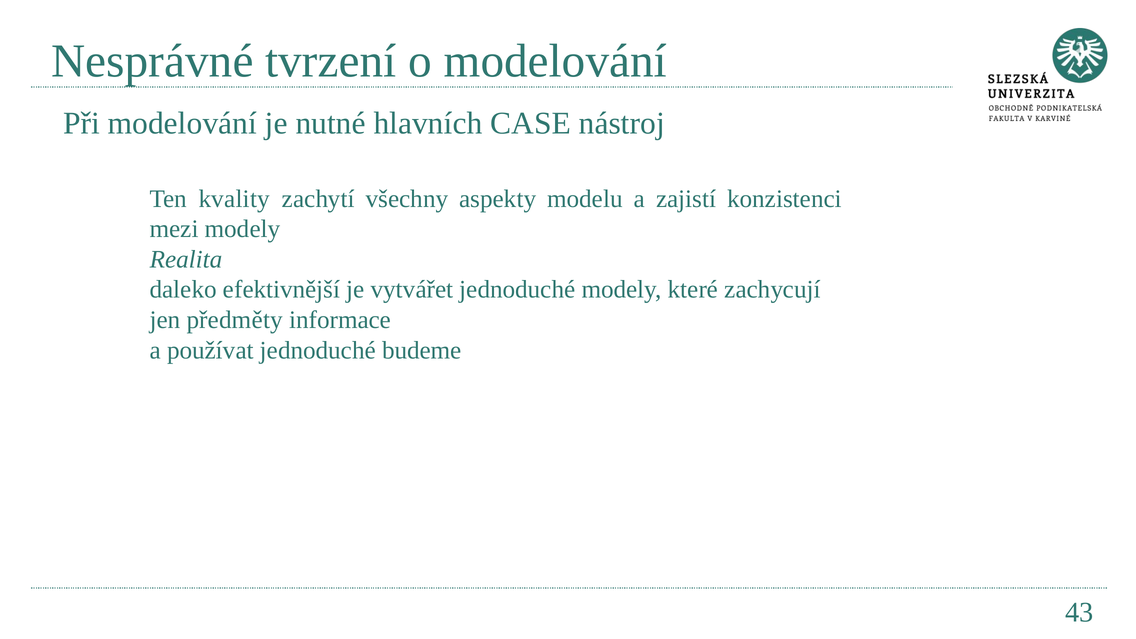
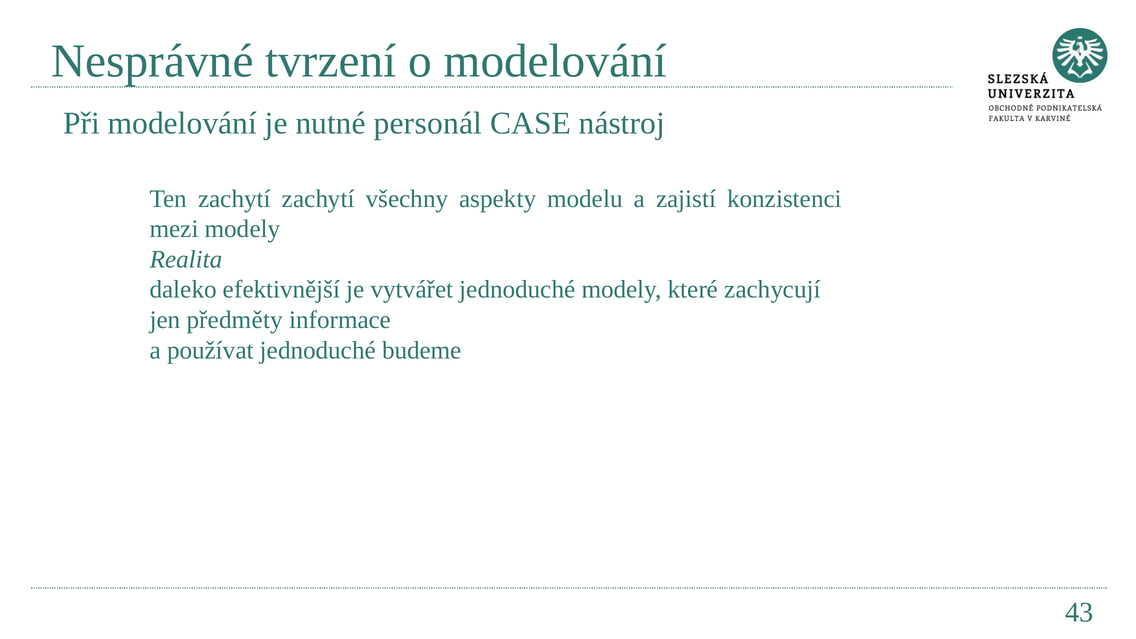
hlavních: hlavních -> personál (428, 123)
Ten kvality: kvality -> zachytí (234, 199)
